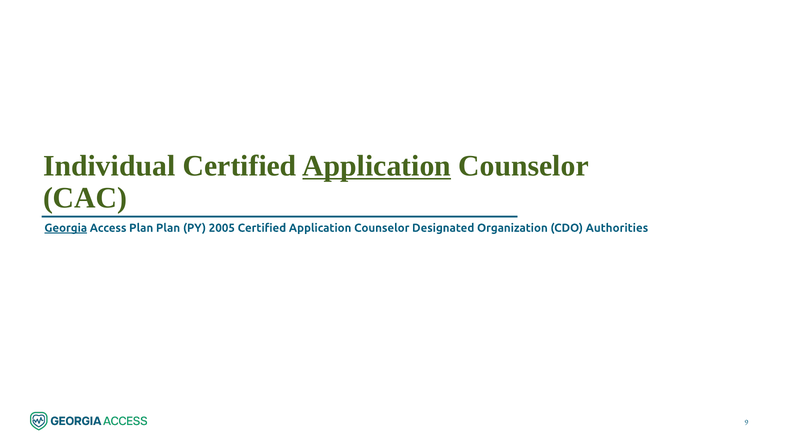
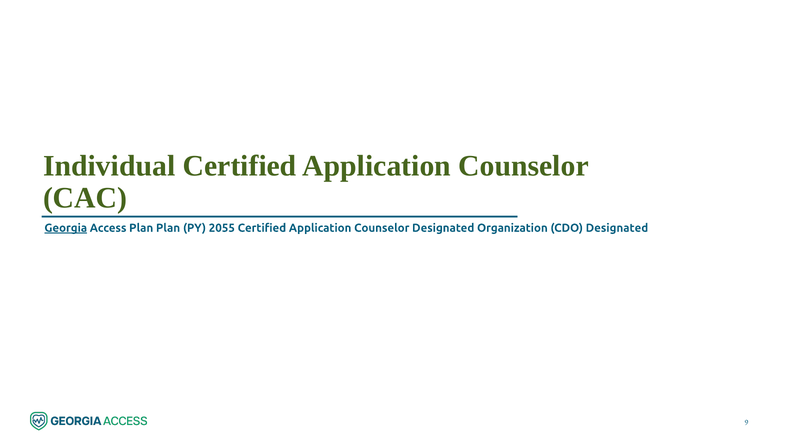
Application underline: present -> none (377, 166)
2005: 2005 -> 2055 (222, 228)
CDO Authorities: Authorities -> Designated (617, 228)
